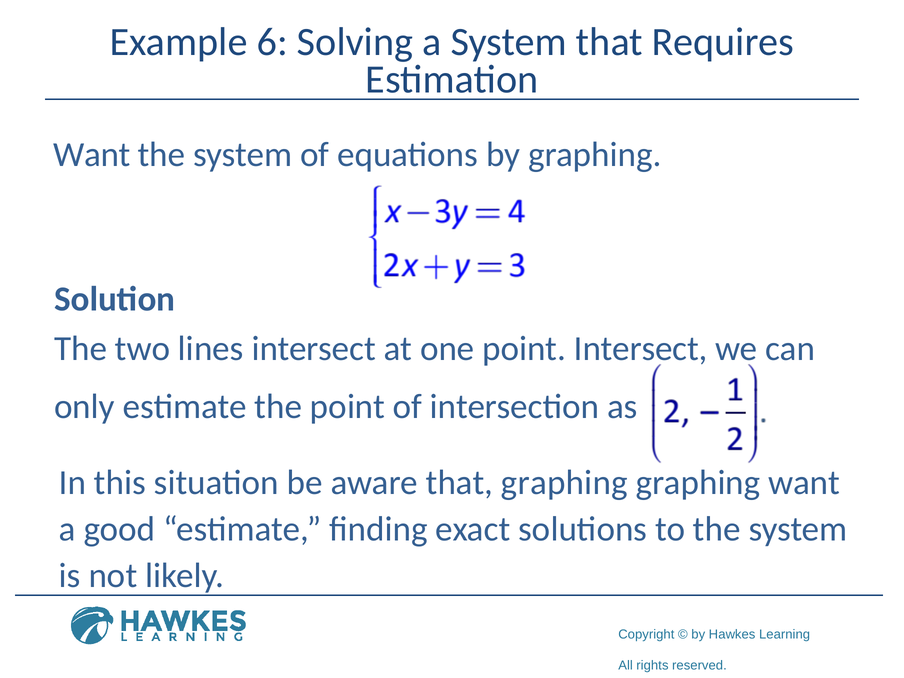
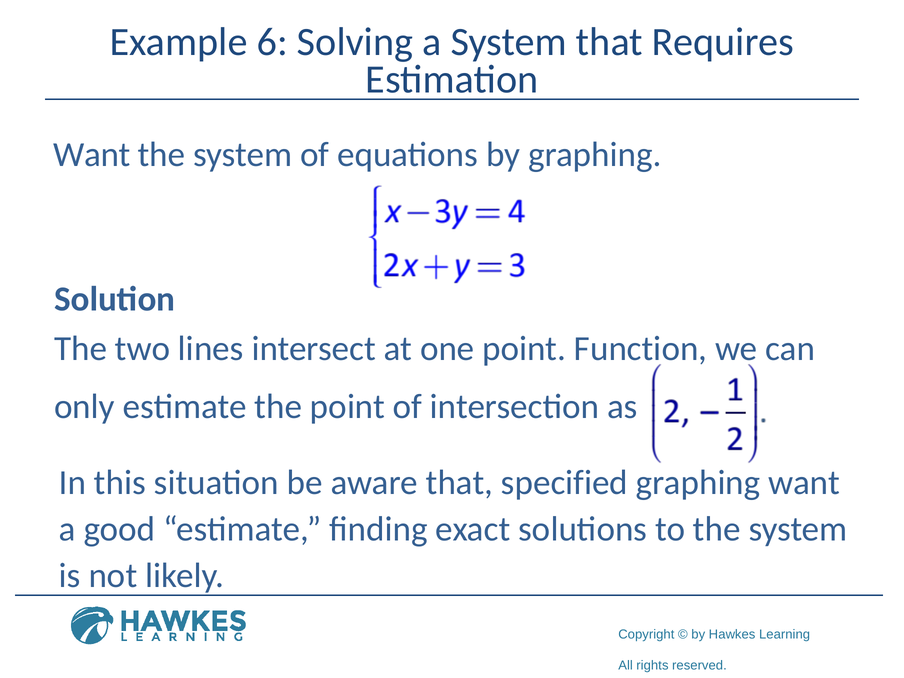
point Intersect: Intersect -> Function (641, 349)
that graphing: graphing -> specified (564, 483)
